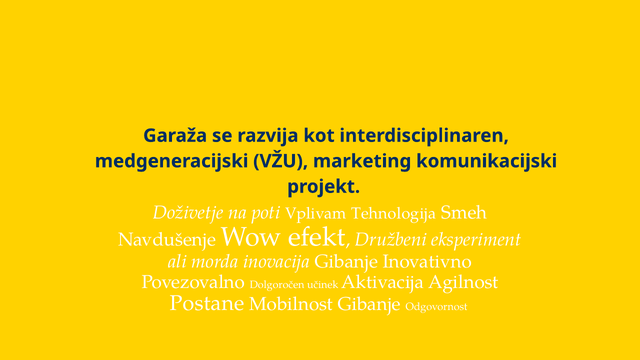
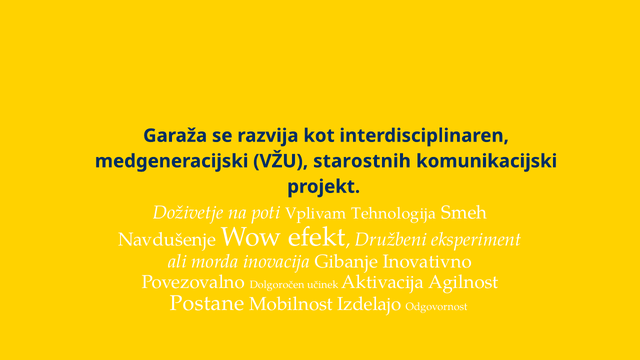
marketing: marketing -> starostnih (362, 161)
Mobilnost Gibanje: Gibanje -> Izdelajo (369, 304)
